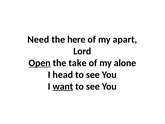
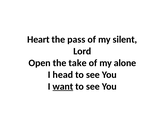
Need: Need -> Heart (38, 39)
here: here -> pass (76, 39)
apart: apart -> silent (125, 39)
Open underline: present -> none (40, 63)
